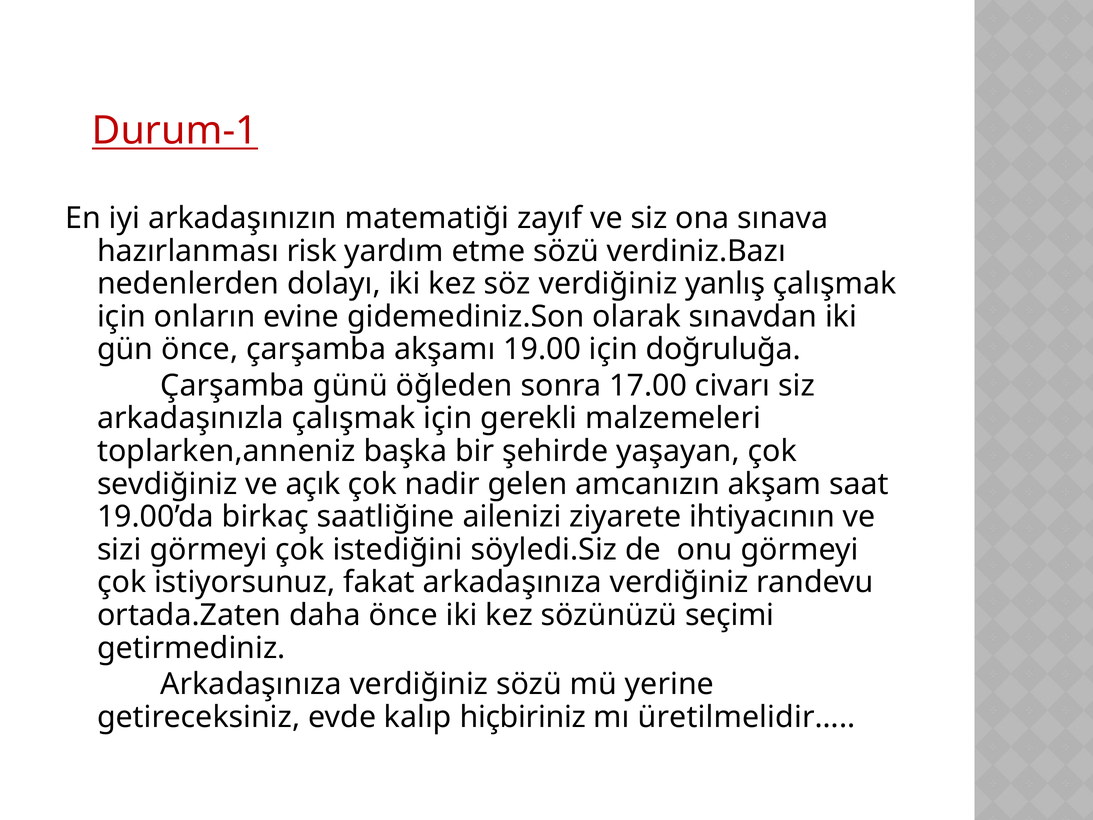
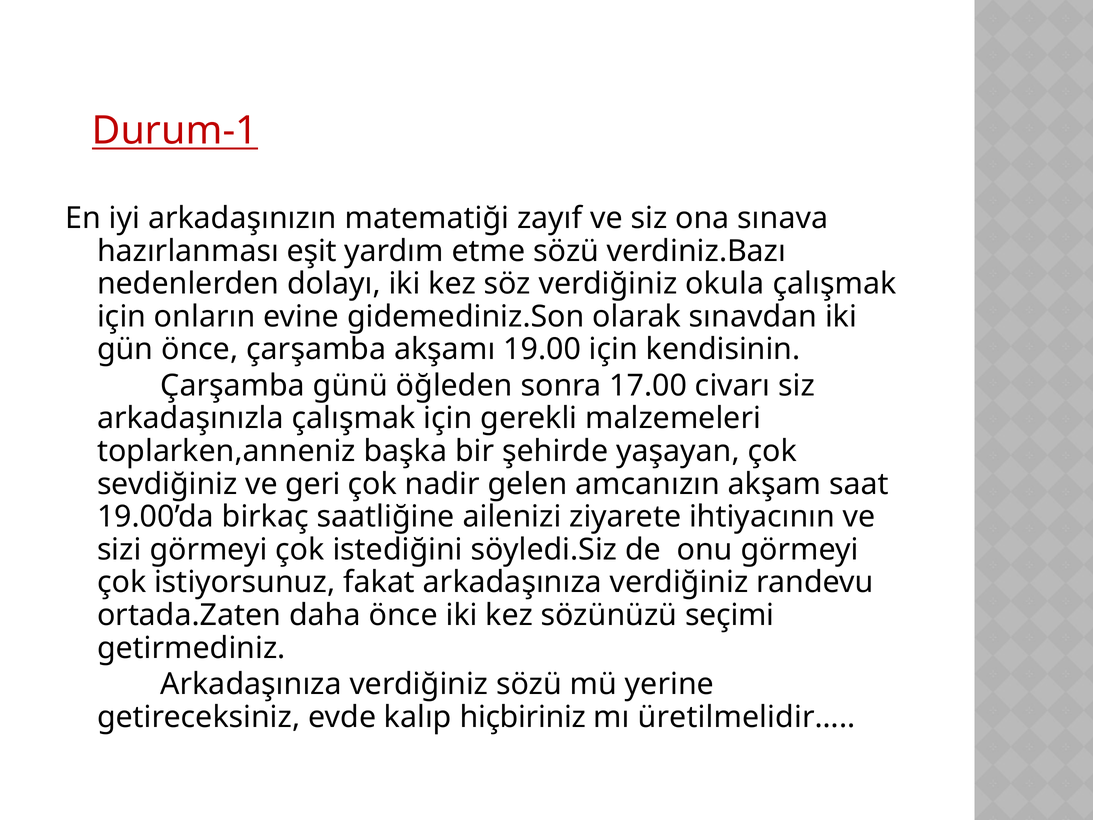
risk: risk -> eşit (312, 251)
yanlış: yanlış -> okula (725, 284)
doğruluğa: doğruluğa -> kendisinin (723, 349)
açık: açık -> geri (313, 484)
